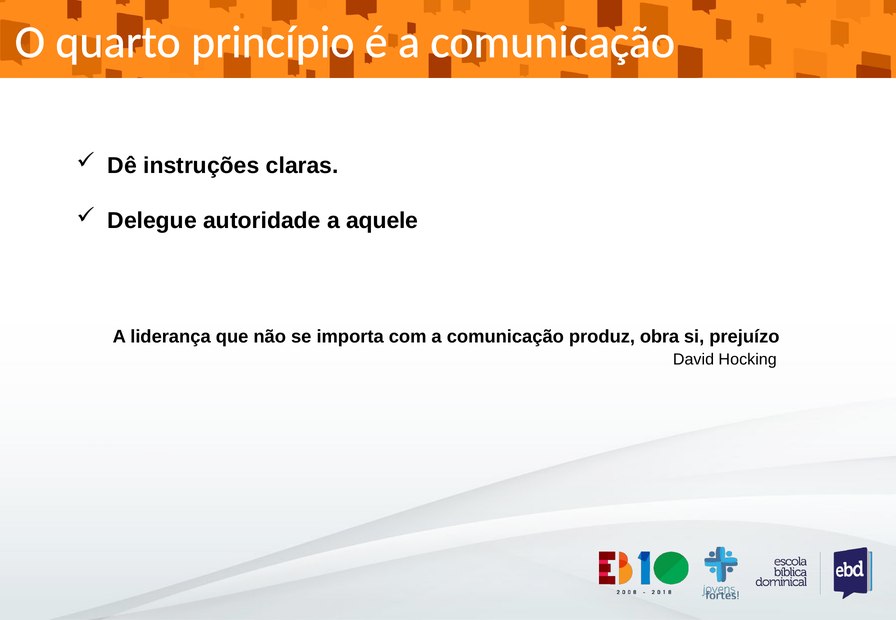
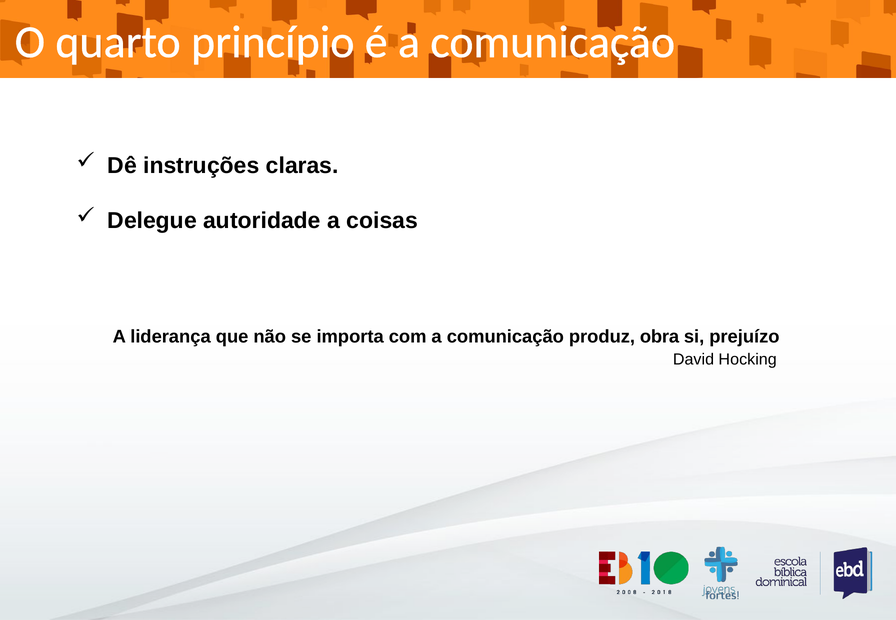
aquele: aquele -> coisas (382, 221)
